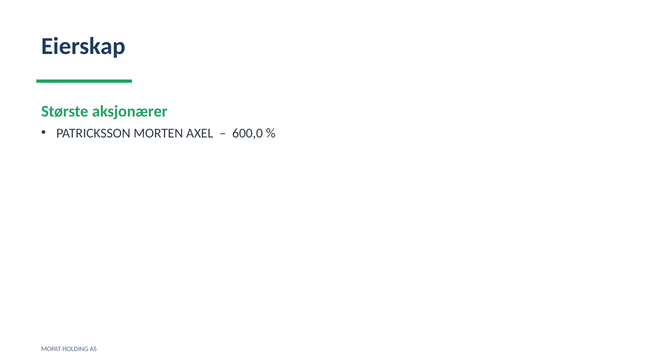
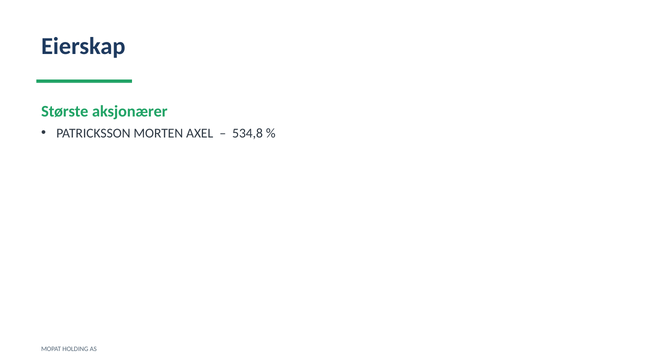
600,0: 600,0 -> 534,8 (248, 133)
